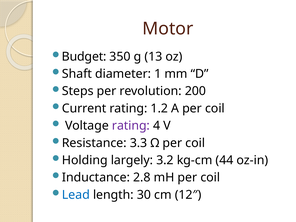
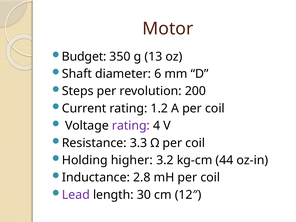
1: 1 -> 6 (158, 74)
largely: largely -> higher (132, 160)
Lead colour: blue -> purple (76, 195)
